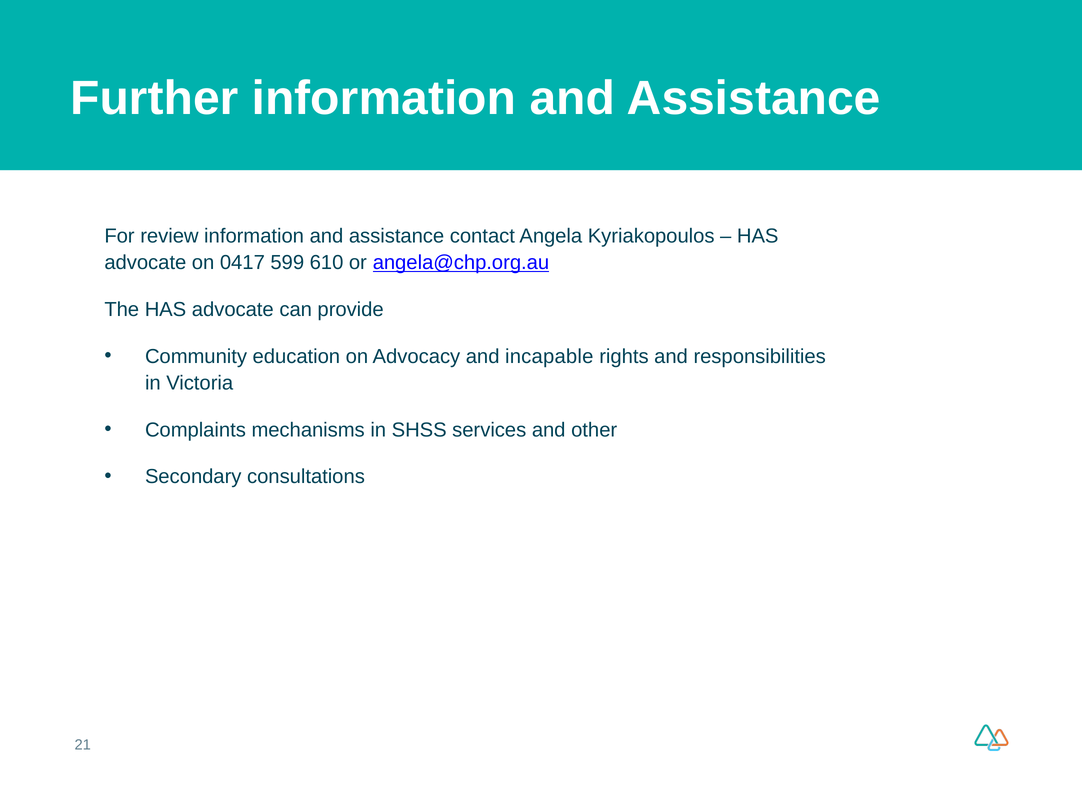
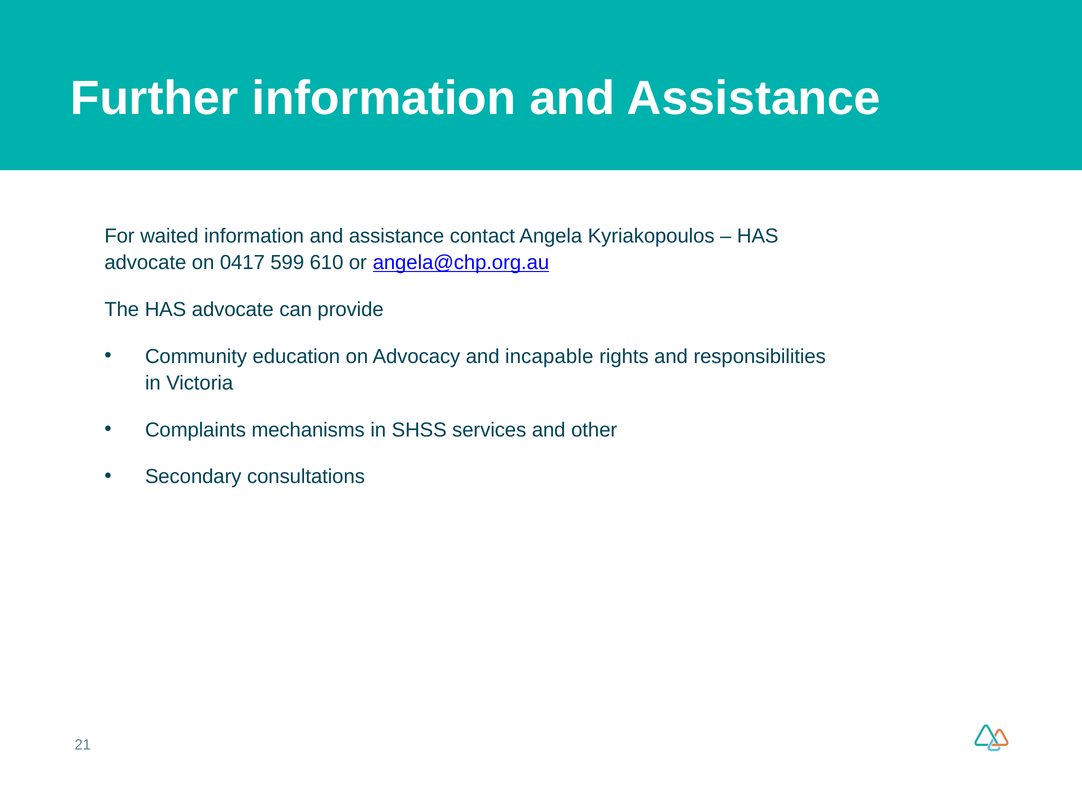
review: review -> waited (169, 236)
